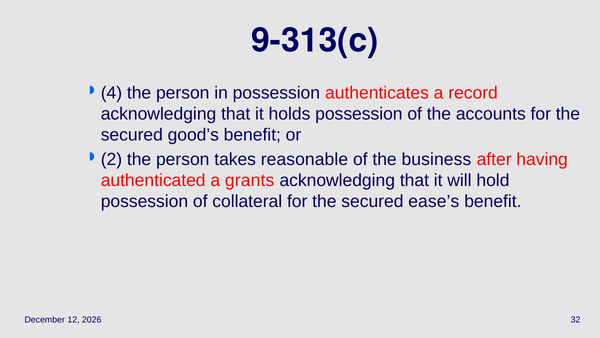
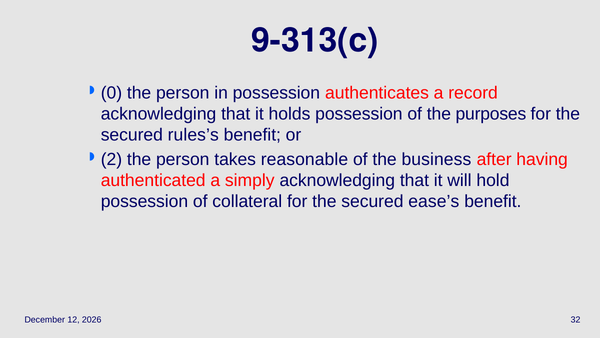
4: 4 -> 0 (111, 93)
accounts: accounts -> purposes (491, 114)
good’s: good’s -> rules’s (193, 135)
grants: grants -> simply (250, 180)
